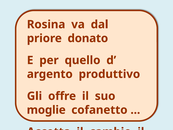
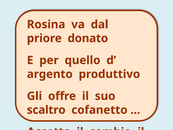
moglie: moglie -> scaltro (46, 110)
